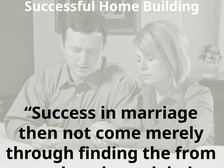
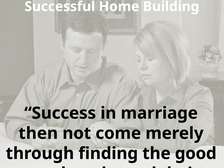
from: from -> good (196, 153)
